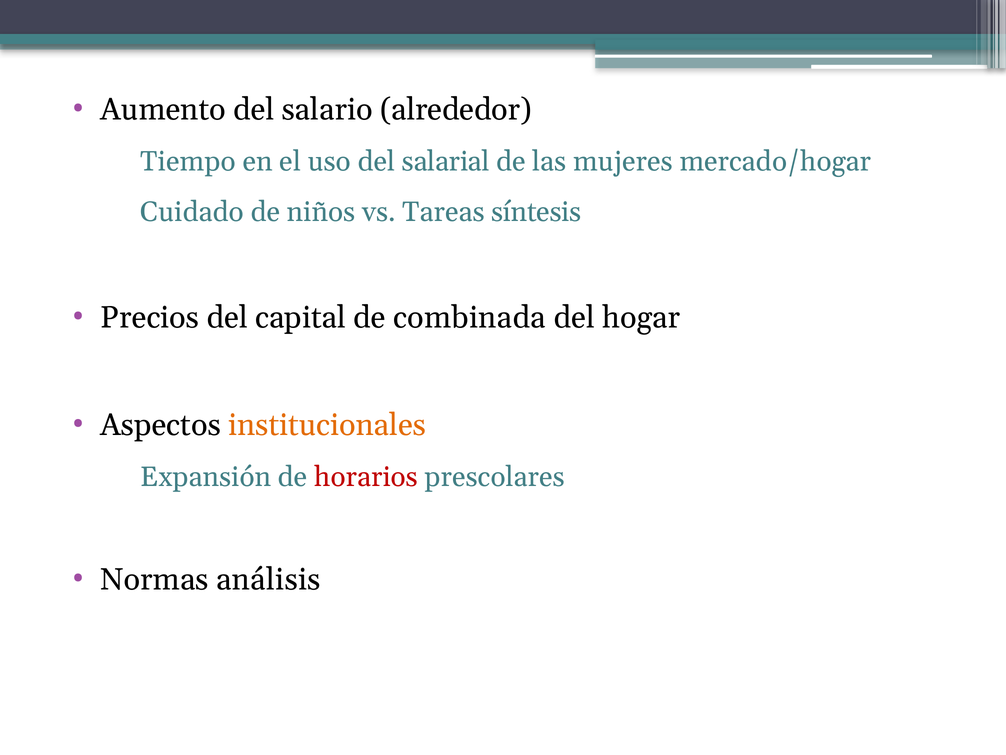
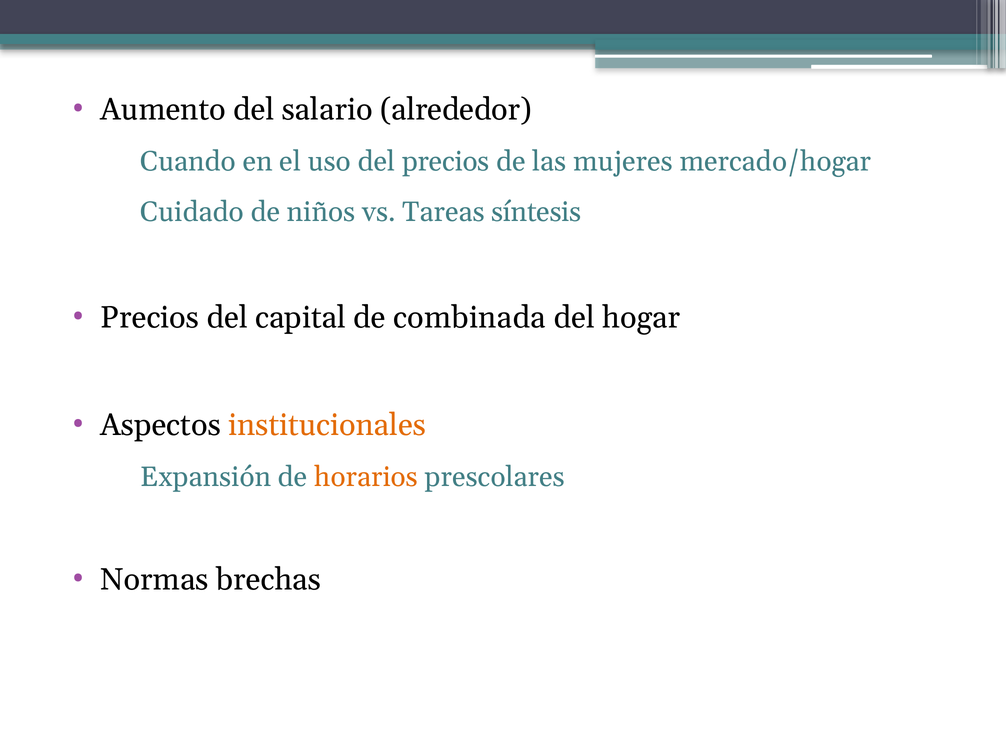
Tiempo: Tiempo -> Cuando (188, 161)
del salarial: salarial -> precios (446, 161)
horarios colour: red -> orange (366, 477)
análisis: análisis -> brechas (269, 579)
